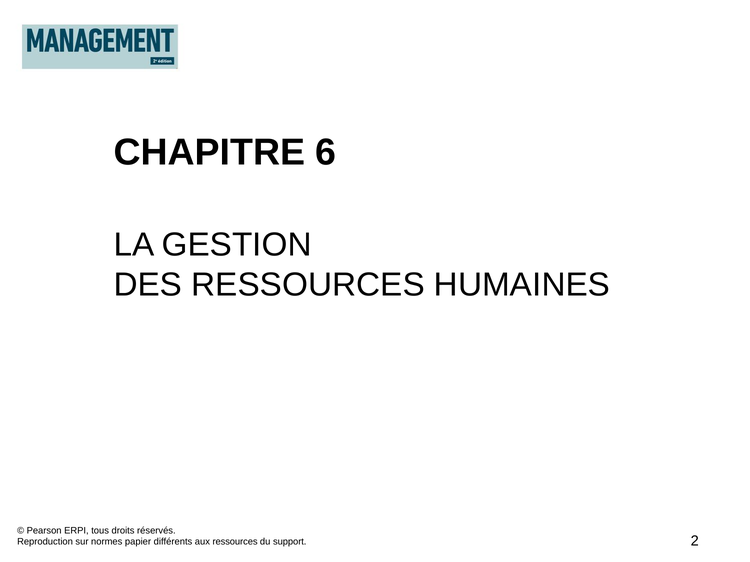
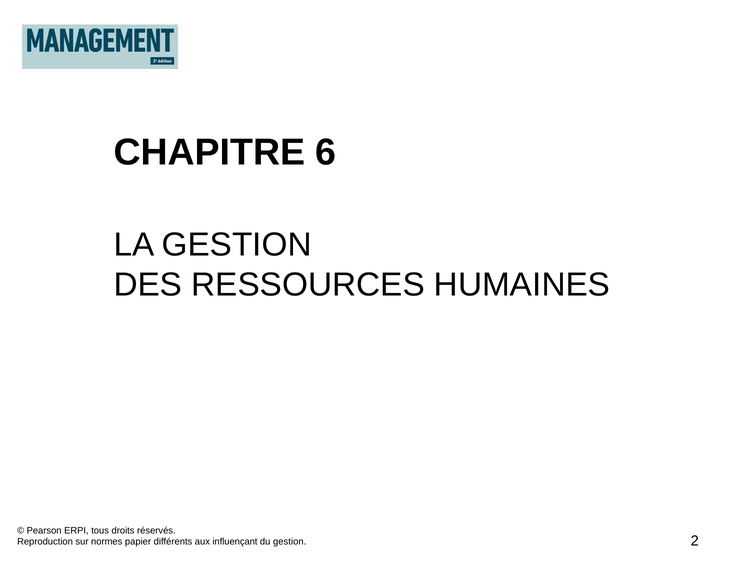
aux ressources: ressources -> influençant (235, 542)
du support: support -> gestion (290, 542)
